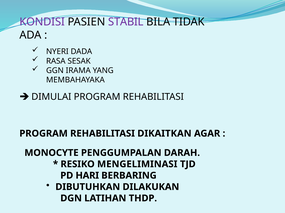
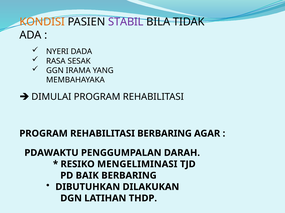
KONDISI colour: purple -> orange (42, 22)
REHABILITASI DIKAITKAN: DIKAITKAN -> BERBARING (165, 134)
MONOCYTE: MONOCYTE -> PDAWAKTU (51, 153)
HARI: HARI -> BAIK (87, 176)
